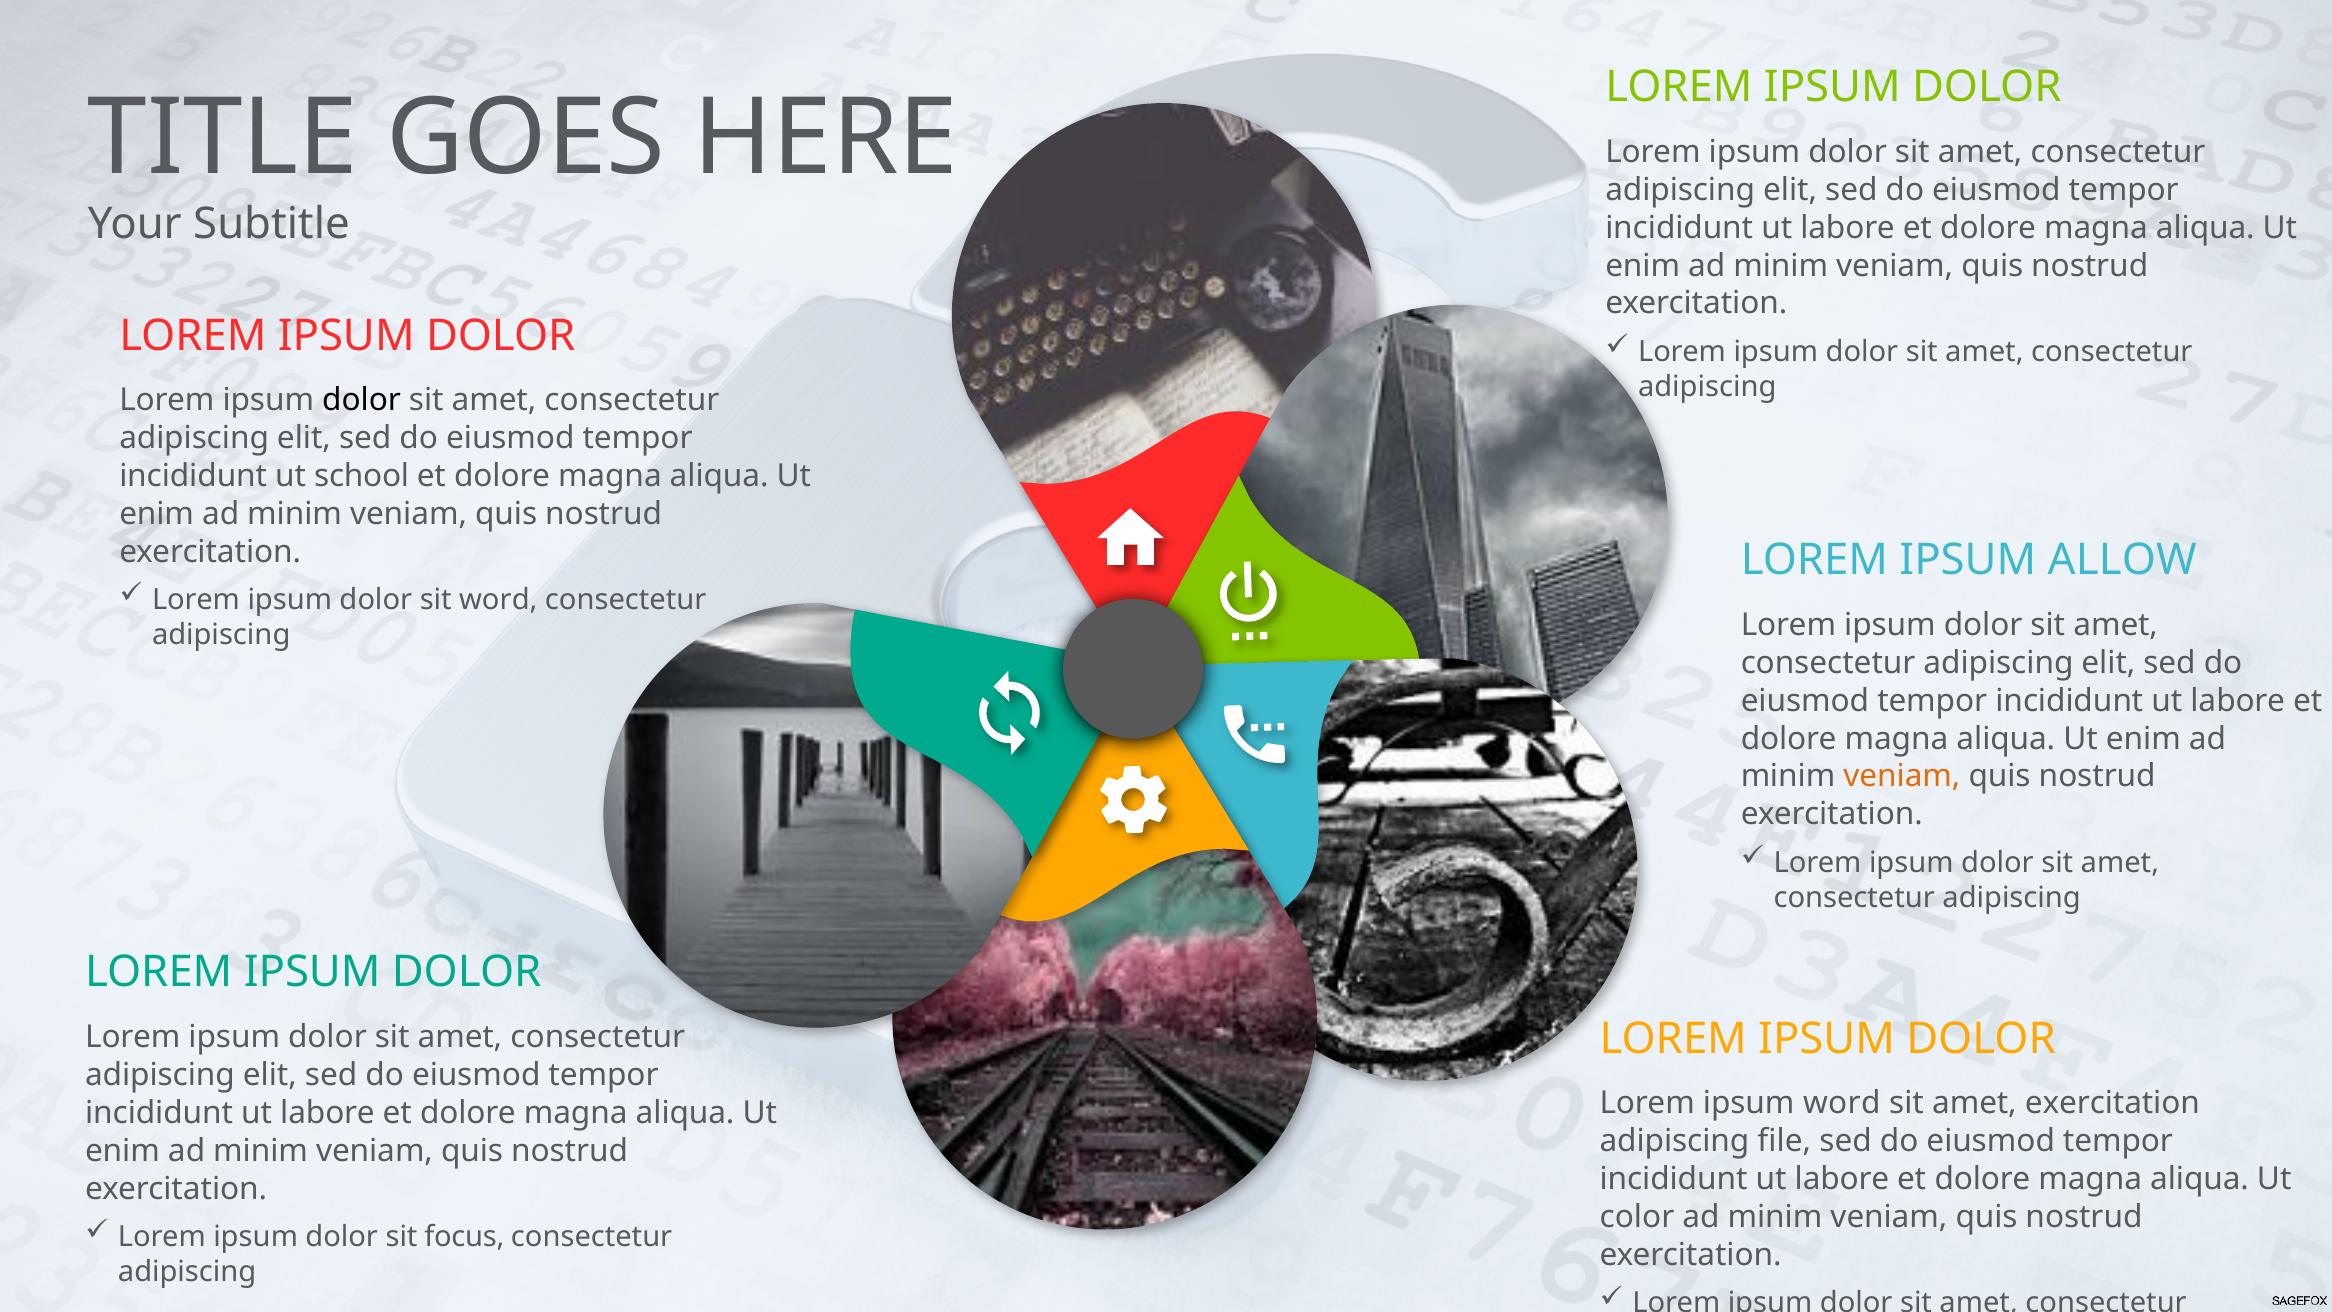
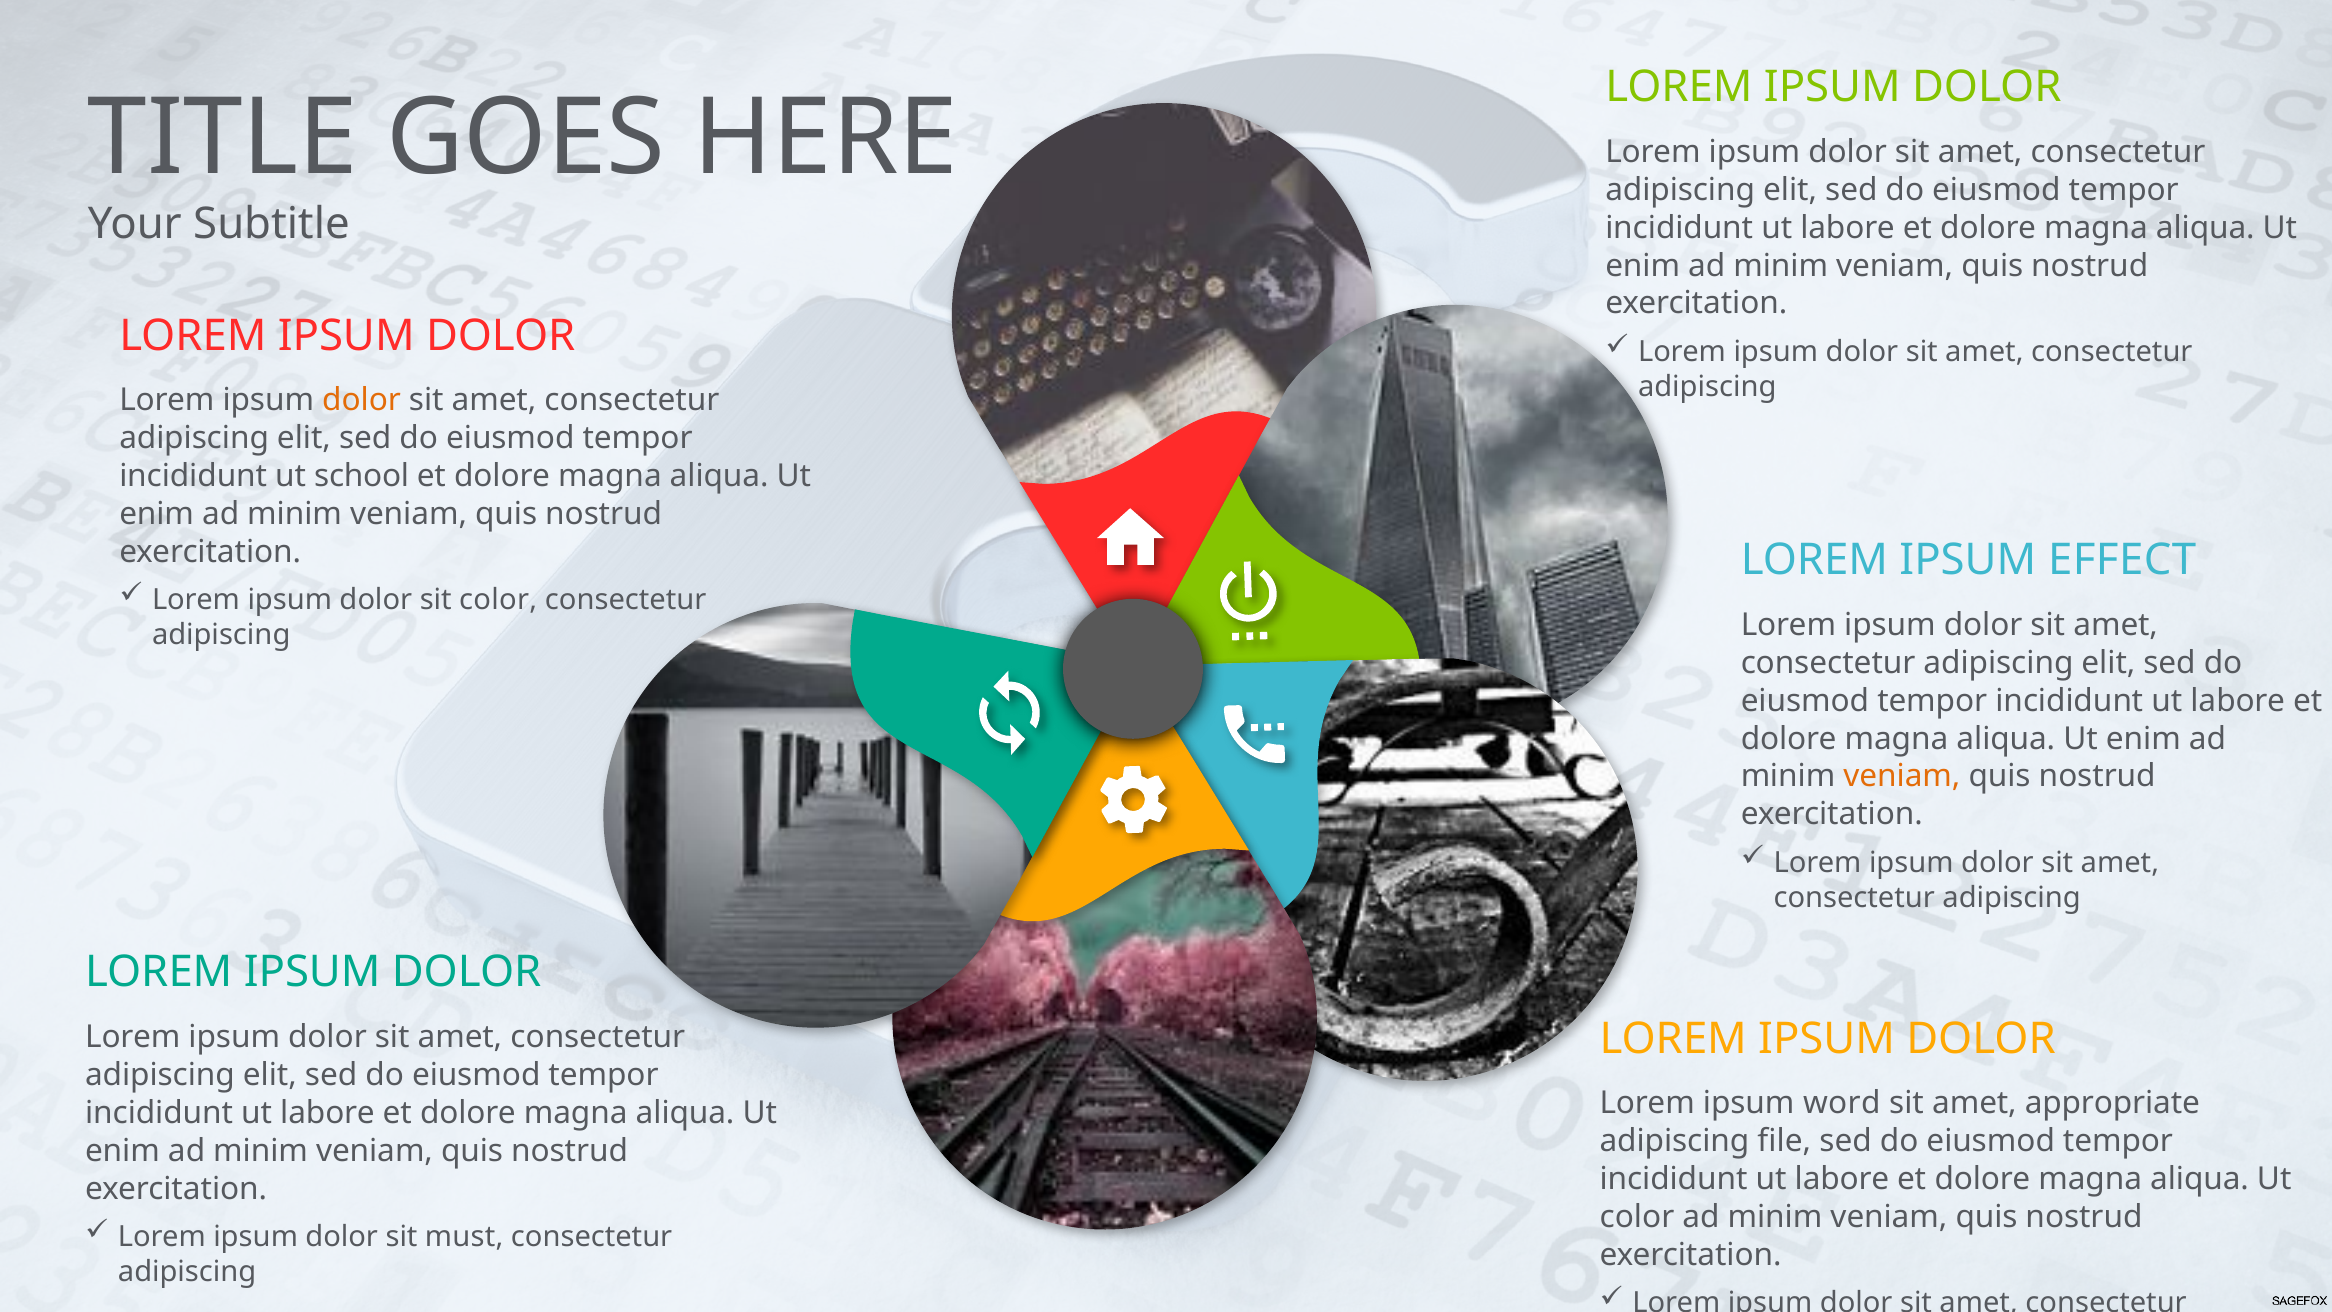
dolor colour: black -> orange (362, 400)
ALLOW: ALLOW -> EFFECT (2122, 560)
sit word: word -> color (498, 600)
amet exercitation: exercitation -> appropriate (2112, 1103)
focus: focus -> must (464, 1237)
